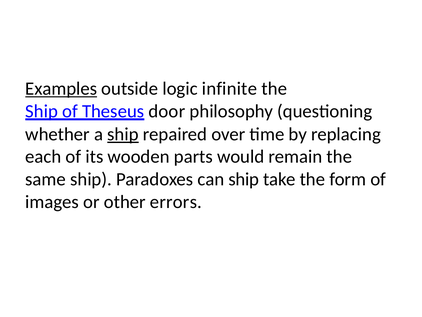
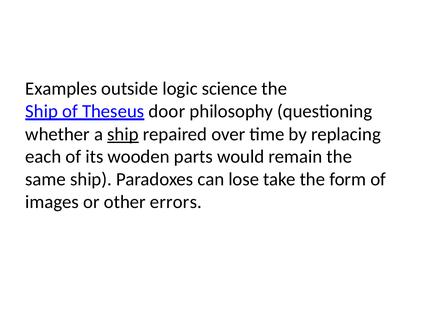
Examples underline: present -> none (61, 89)
infinite: infinite -> science (230, 89)
can ship: ship -> lose (244, 179)
